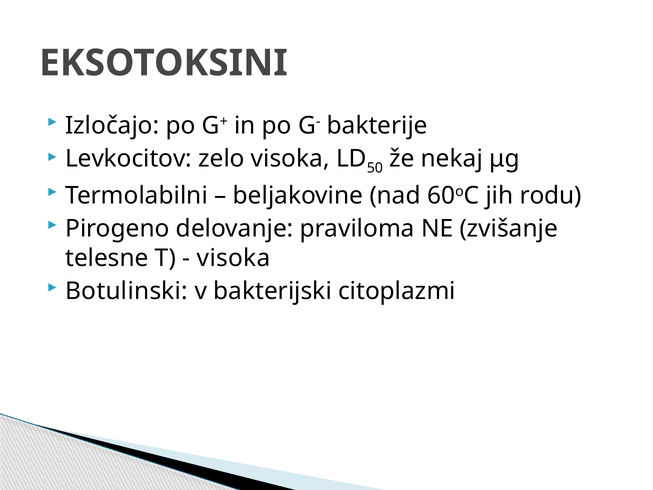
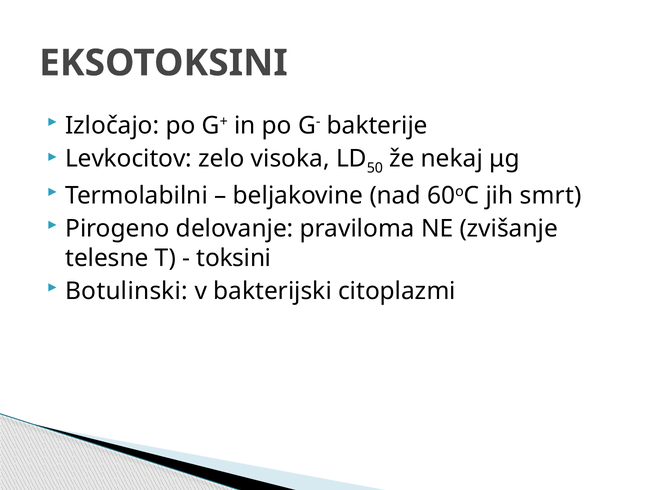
rodu: rodu -> smrt (551, 196)
visoka: visoka -> toksini (234, 258)
